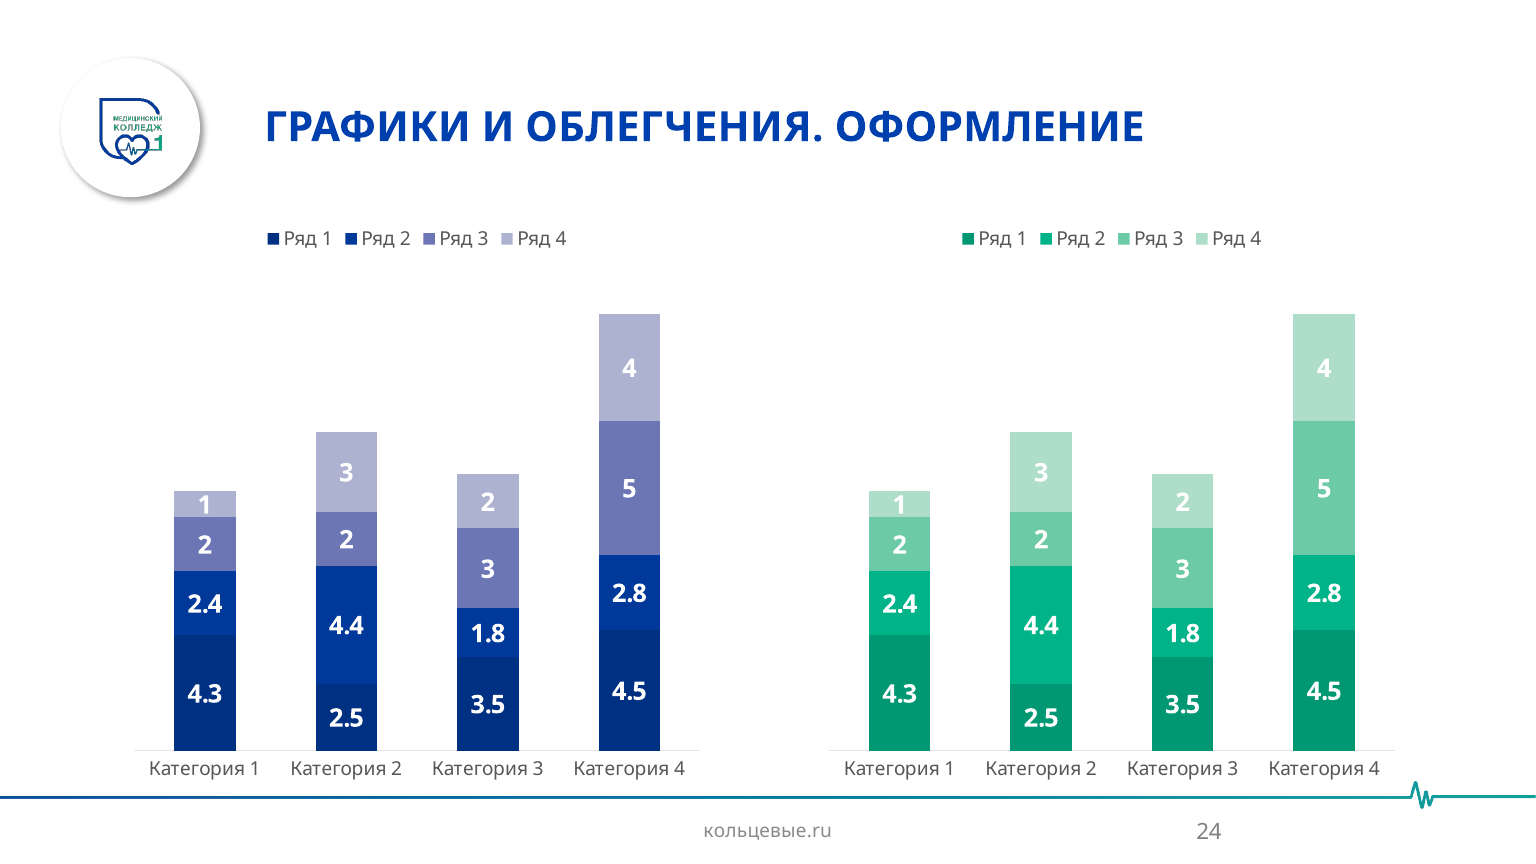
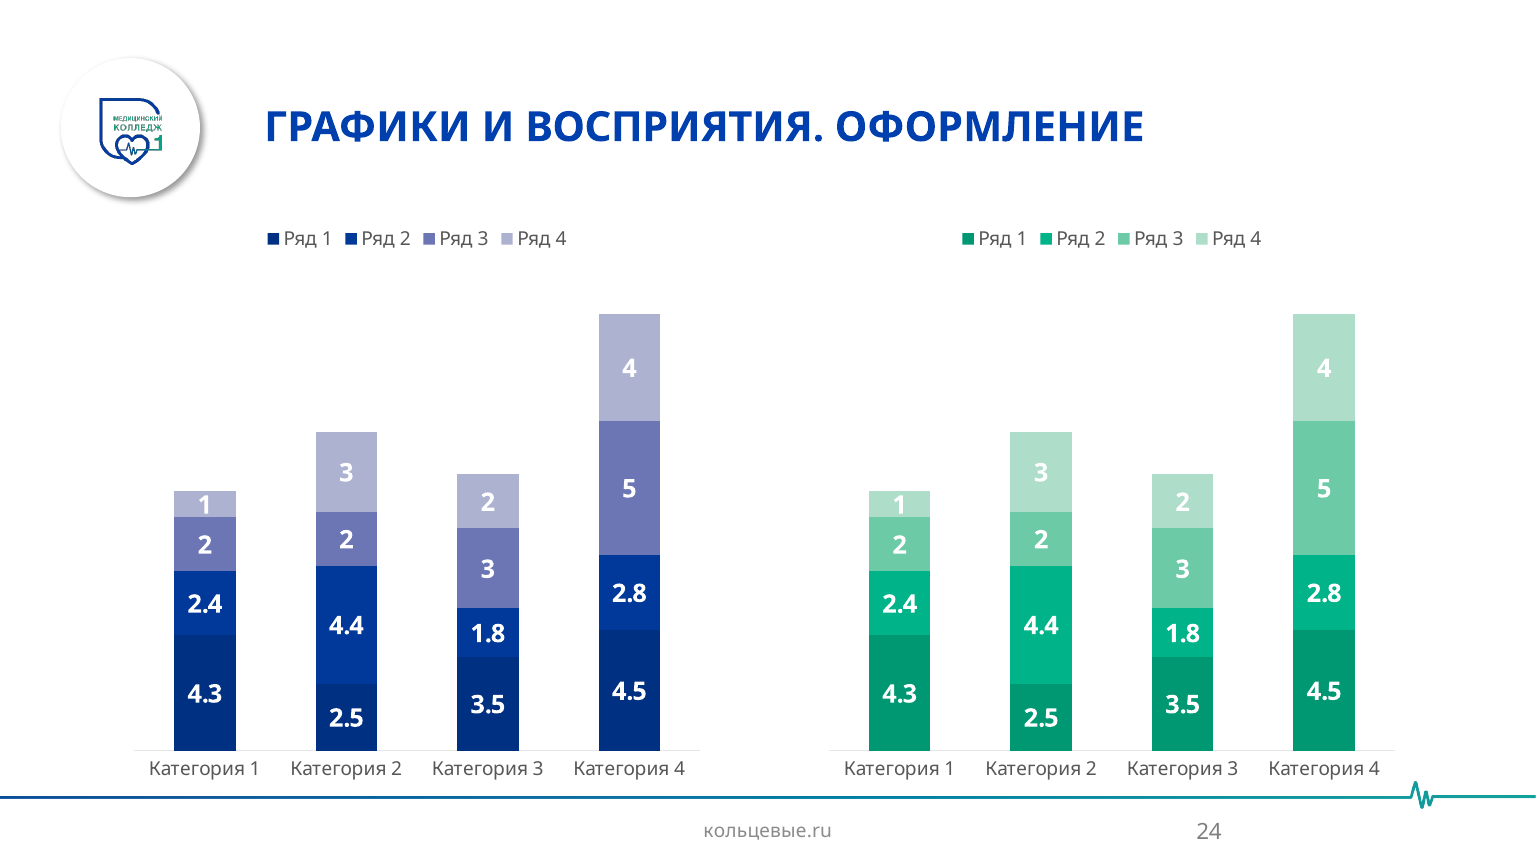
ОБЛЕГЧЕНИЯ: ОБЛЕГЧЕНИЯ -> ВОСПРИЯТИЯ (675, 127)
